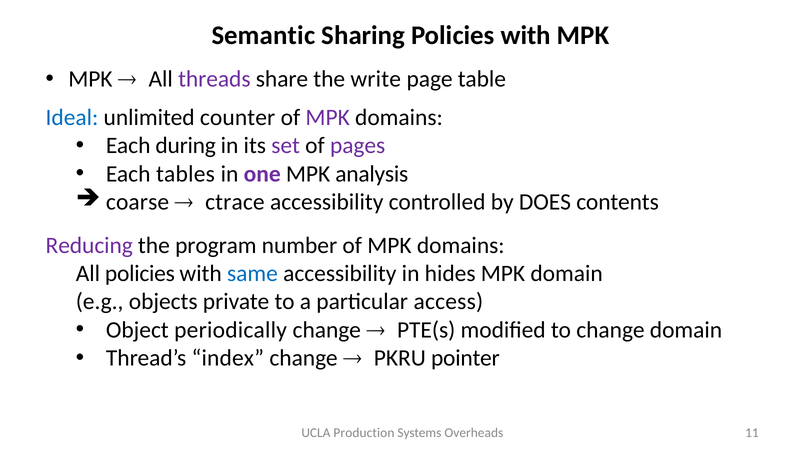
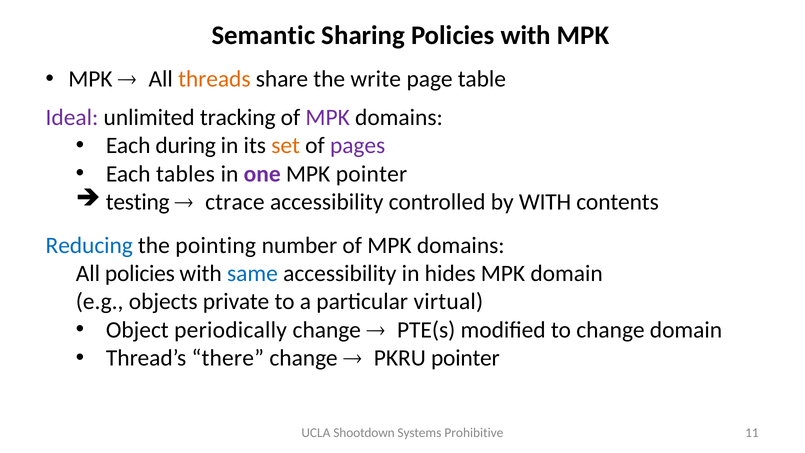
threads colour: purple -> orange (214, 79)
Ideal colour: blue -> purple (72, 117)
counter: counter -> tracking (238, 117)
set colour: purple -> orange (286, 146)
MPK analysis: analysis -> pointer (372, 174)
coarse: coarse -> testing (138, 202)
by DOES: DOES -> WITH (545, 202)
Reducing colour: purple -> blue (89, 245)
program: program -> pointing (216, 245)
access: access -> virtual (448, 302)
index: index -> there (228, 358)
Production: Production -> Shootdown (364, 433)
Overheads: Overheads -> Prohibitive (474, 433)
